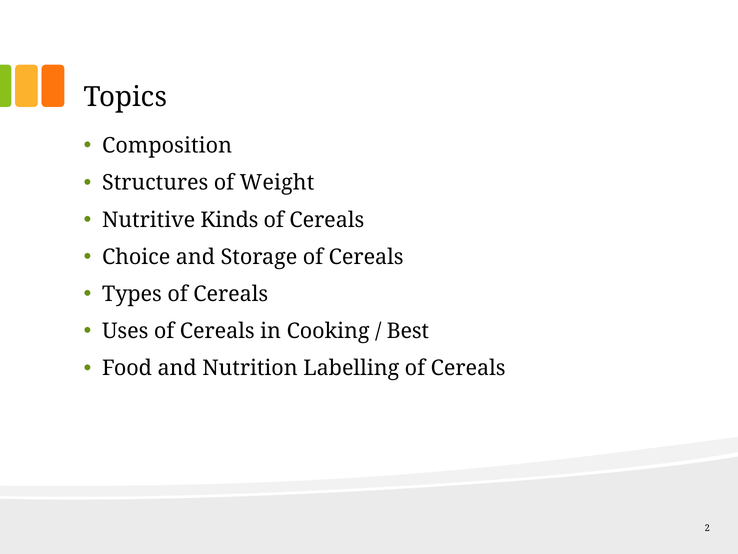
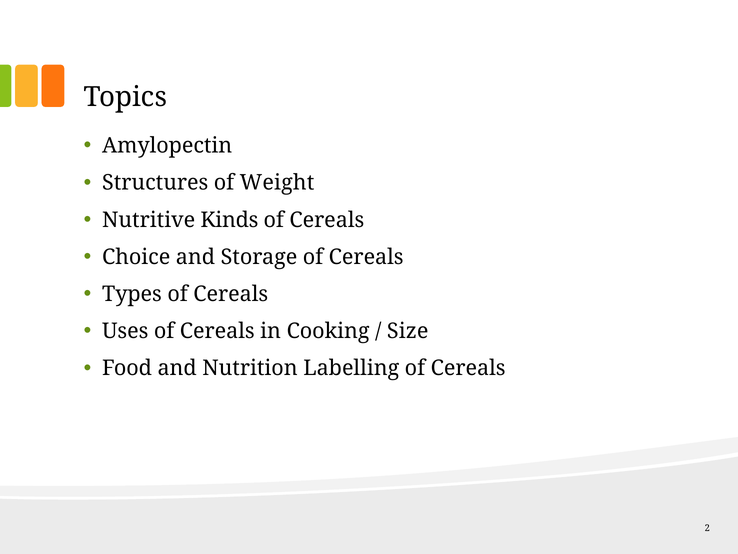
Composition: Composition -> Amylopectin (167, 146)
Best: Best -> Size (408, 331)
